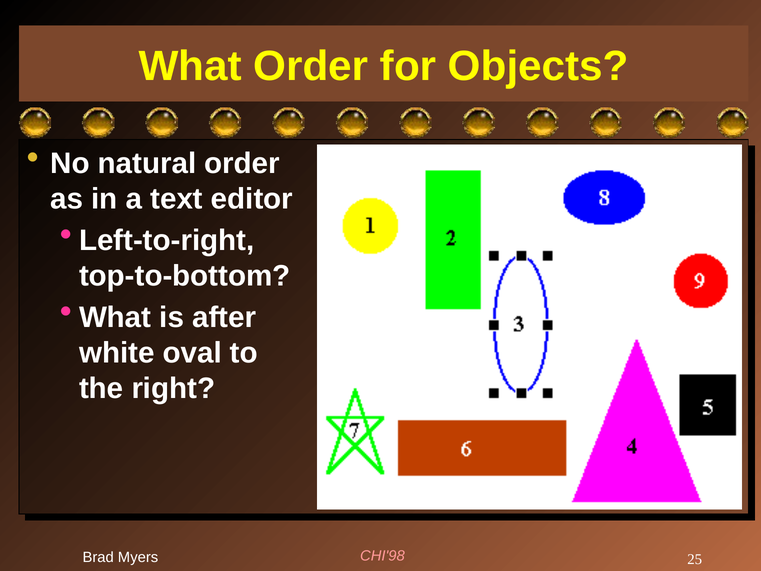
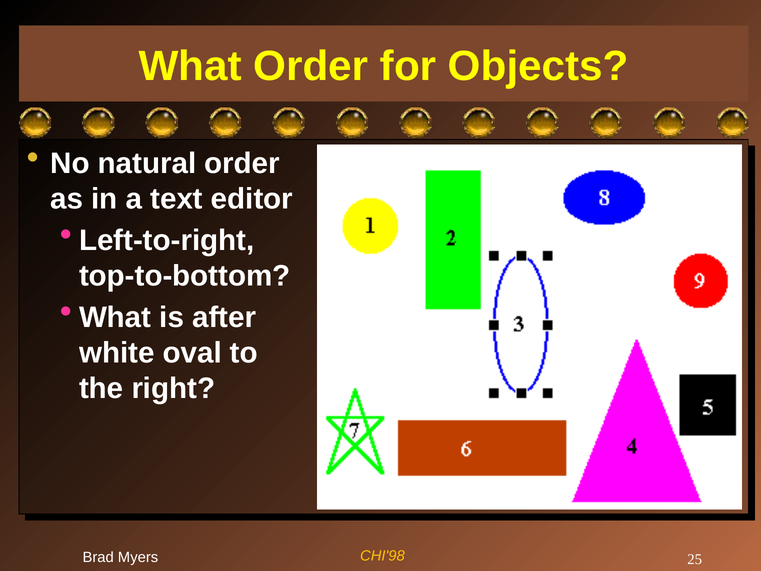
CHI'98 colour: pink -> yellow (382, 556)
